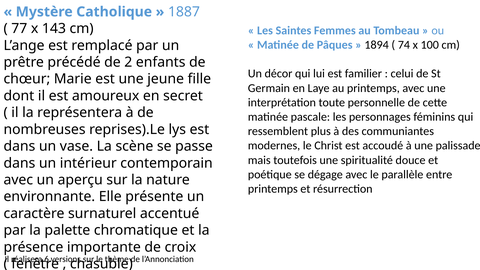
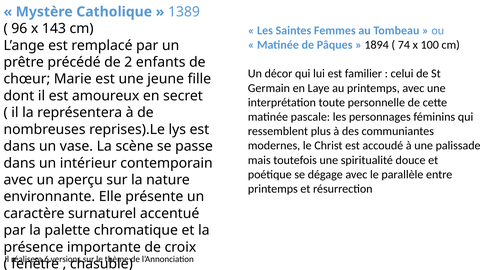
1887: 1887 -> 1389 (184, 12)
77: 77 -> 96 (19, 29)
